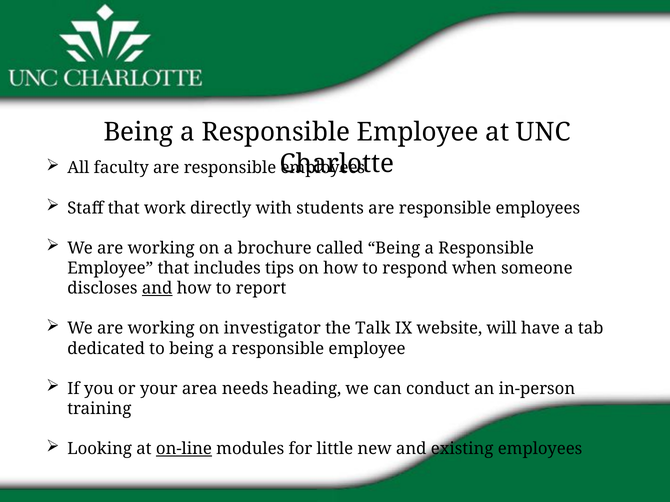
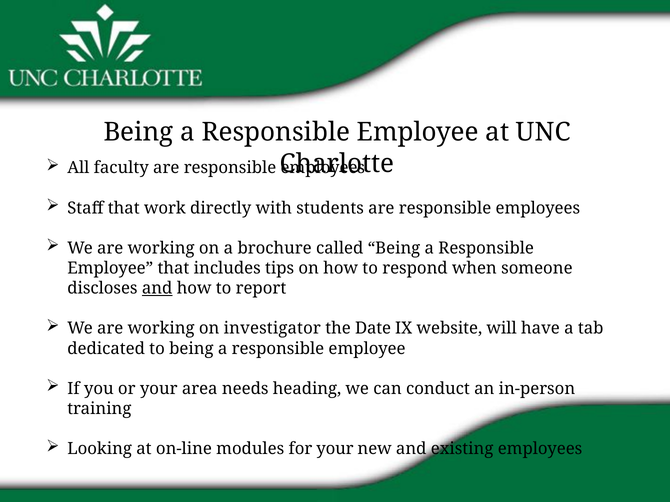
Talk: Talk -> Date (373, 329)
on-line underline: present -> none (184, 449)
for little: little -> your (335, 449)
